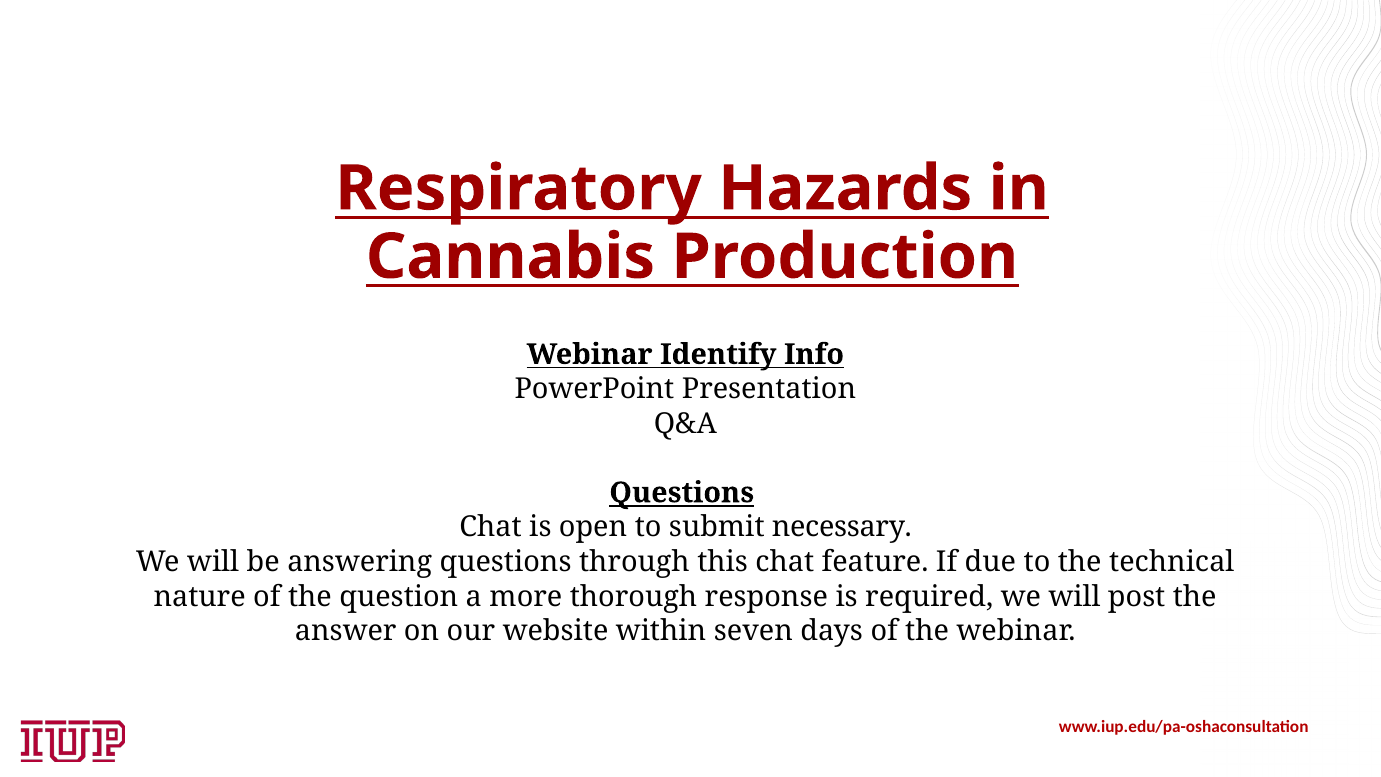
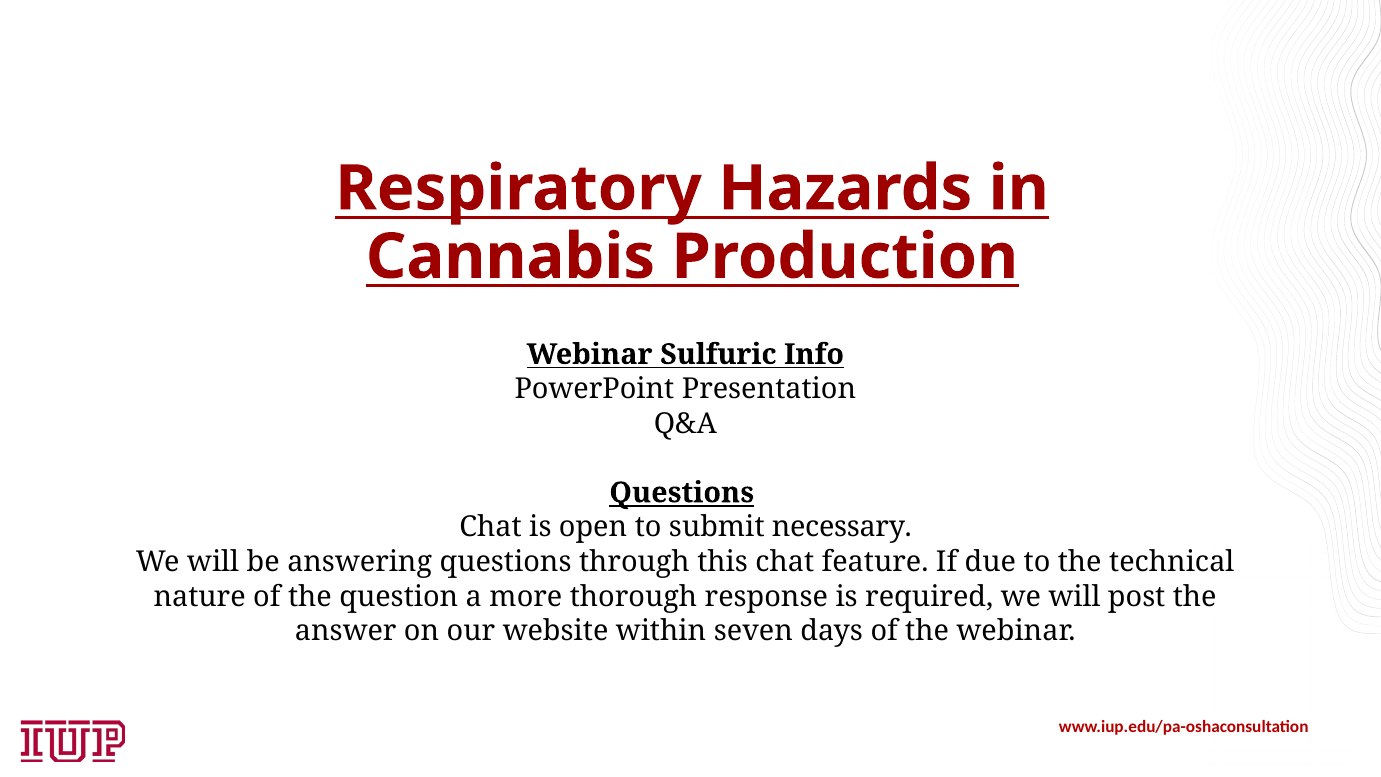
Identify: Identify -> Sulfuric (718, 354)
